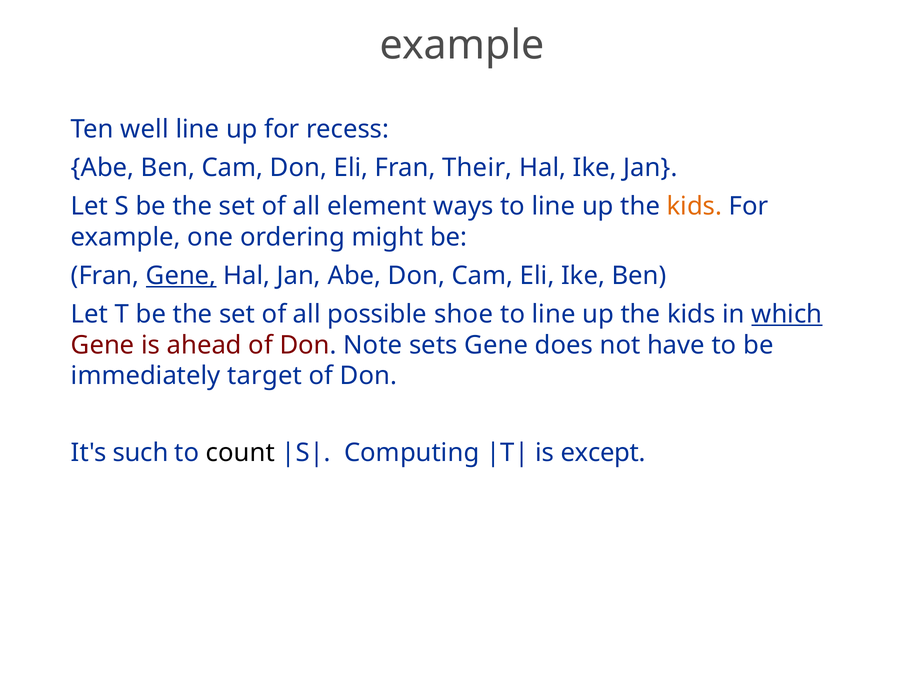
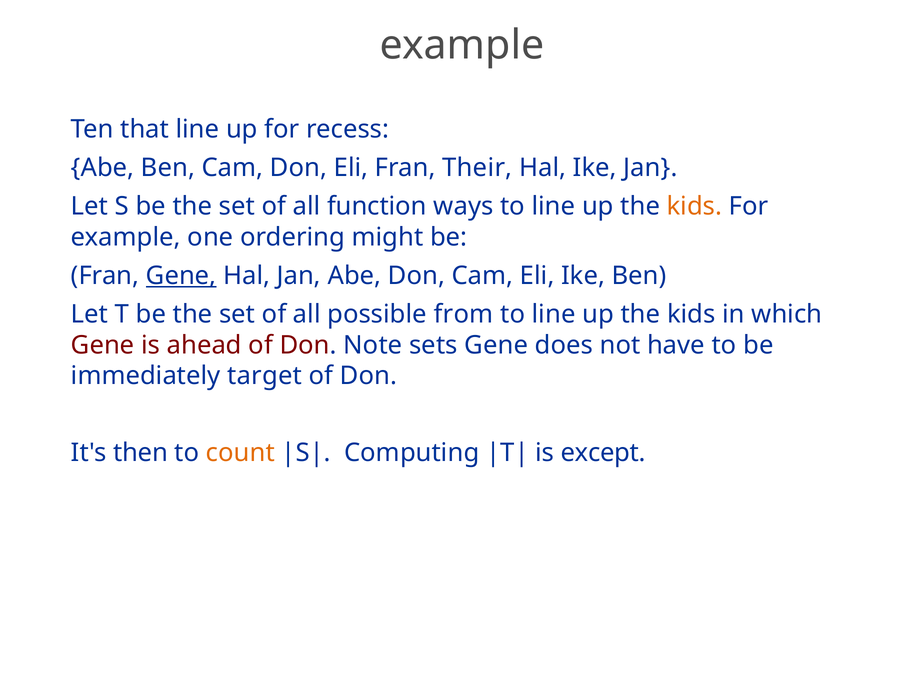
well: well -> that (145, 129)
element: element -> function (377, 206)
shoe: shoe -> from (464, 314)
which underline: present -> none (787, 314)
such: such -> then (141, 453)
count colour: black -> orange (240, 453)
